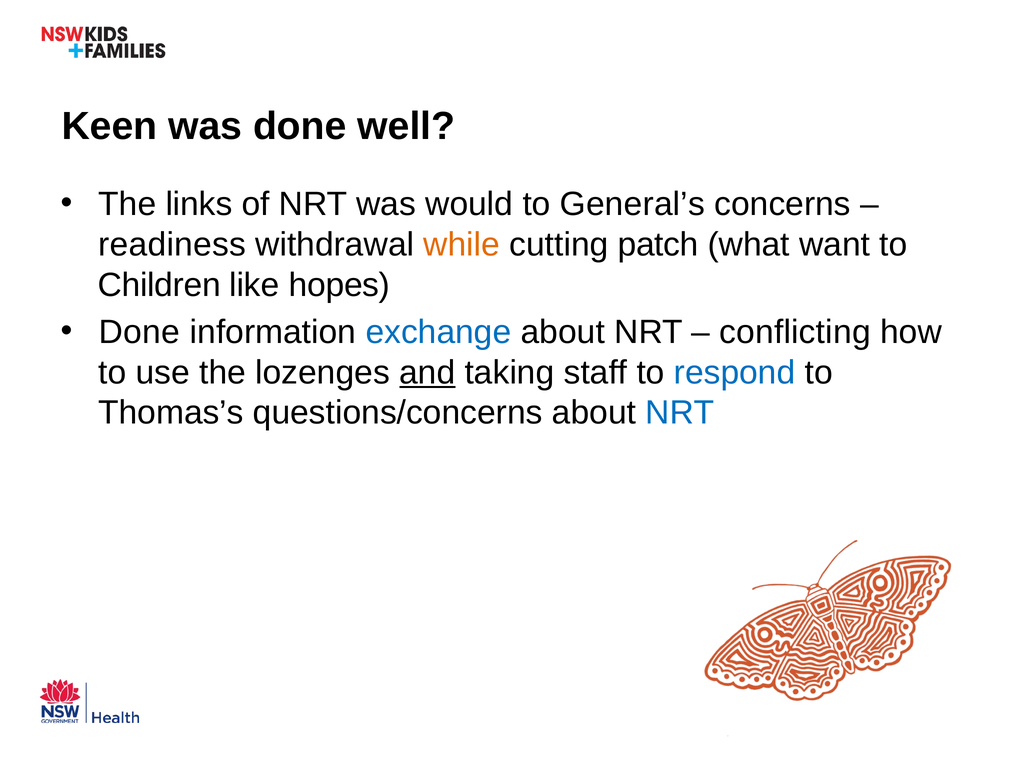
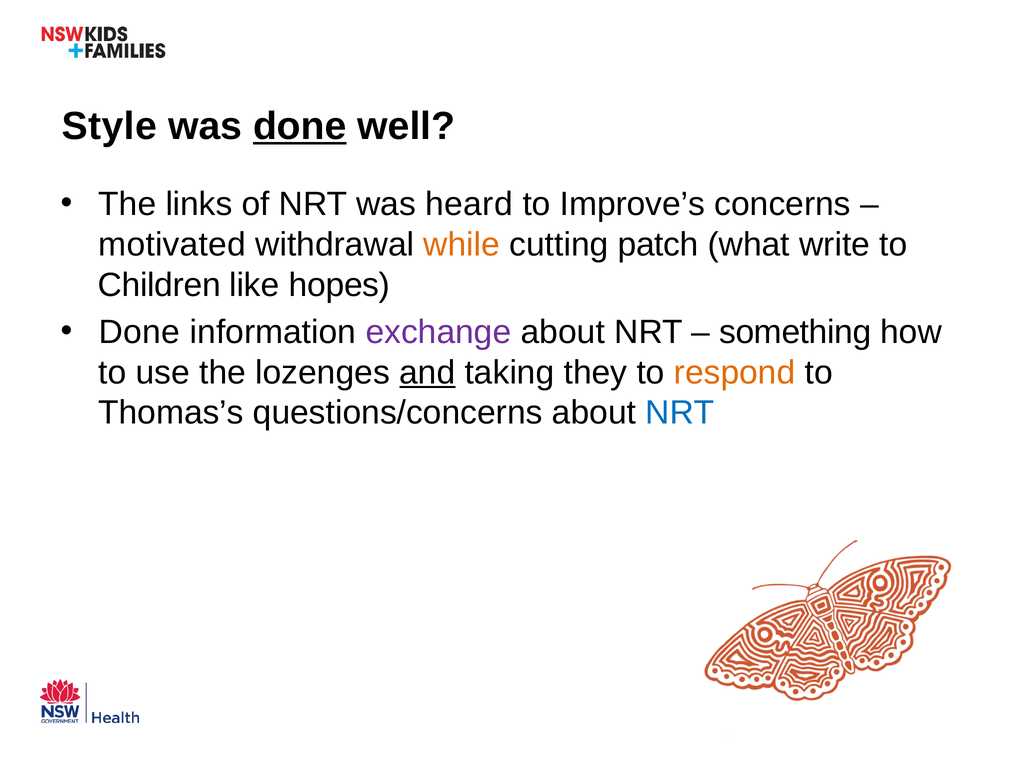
Keen: Keen -> Style (109, 126)
done underline: none -> present (300, 126)
would: would -> heard (469, 204)
General’s: General’s -> Improve’s (632, 204)
readiness: readiness -> motivated (172, 245)
want: want -> write (835, 245)
exchange colour: blue -> purple (438, 332)
conflicting: conflicting -> something (795, 332)
staff: staff -> they (595, 372)
respond colour: blue -> orange (735, 372)
